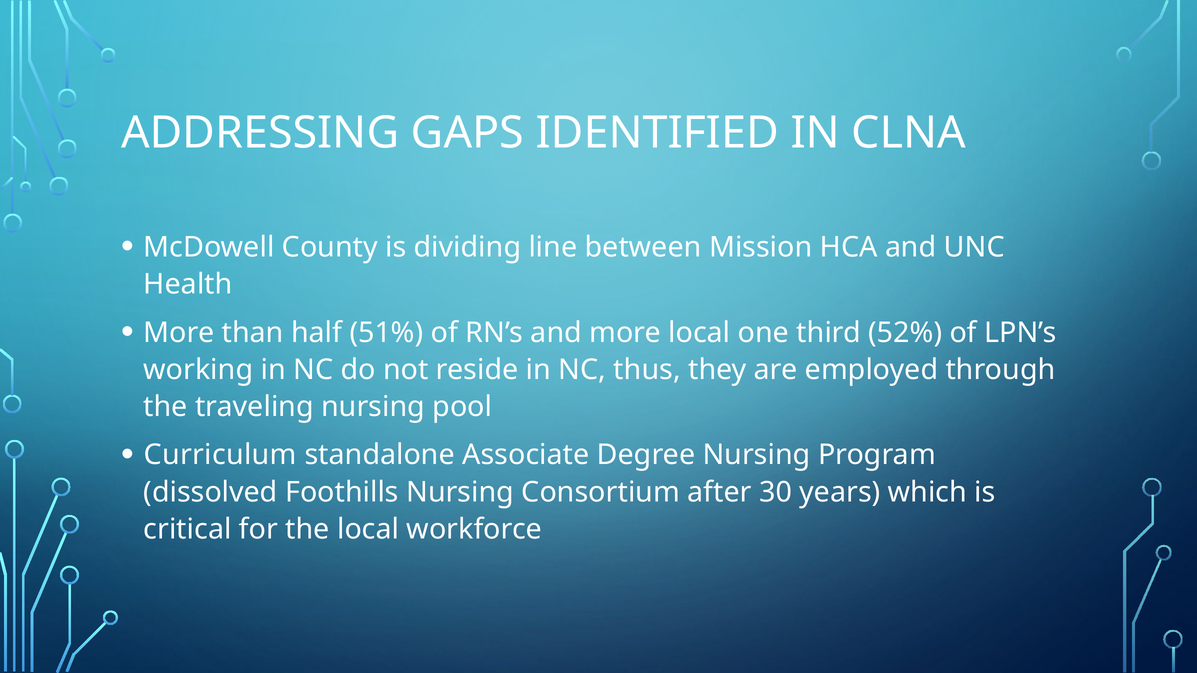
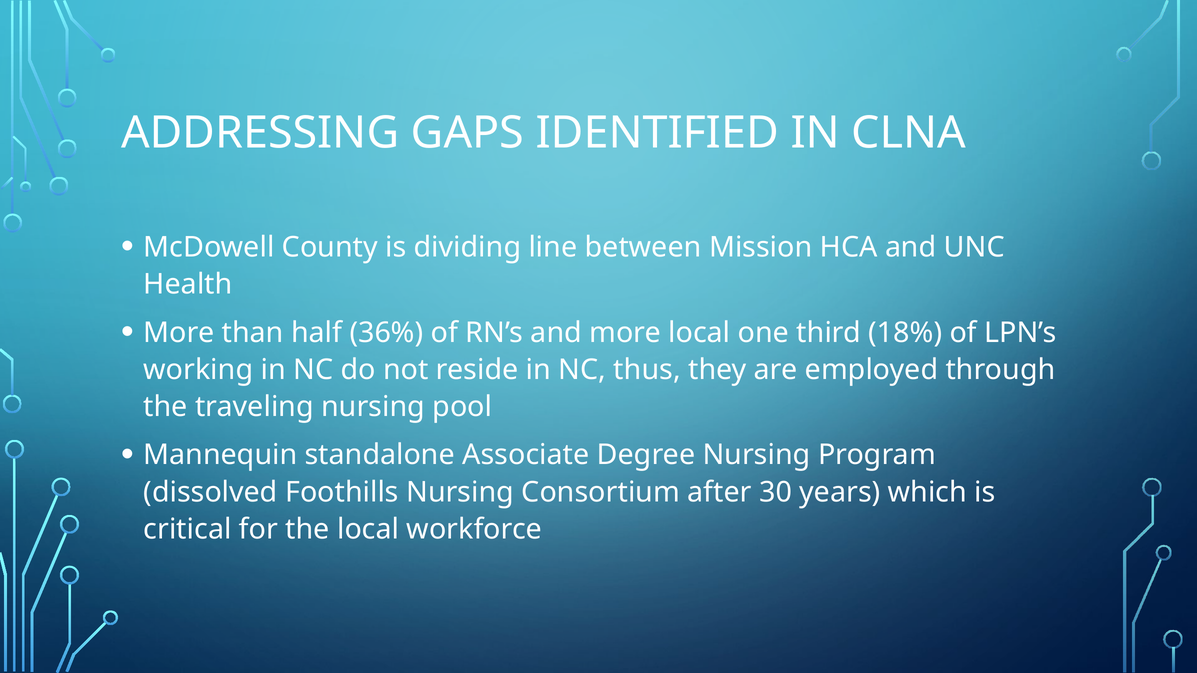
51%: 51% -> 36% (386, 333)
52%: 52% -> 18% (905, 333)
Curriculum: Curriculum -> Mannequin (220, 455)
